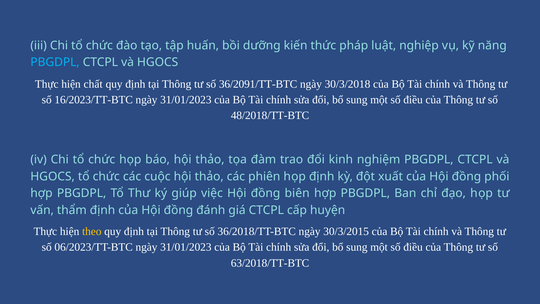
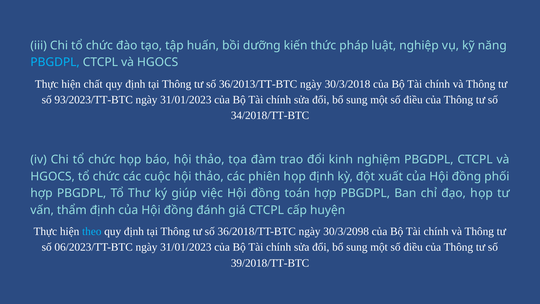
36/2091/TT-BTC: 36/2091/TT-BTC -> 36/2013/TT-BTC (258, 84)
16/2023/TT-BTC: 16/2023/TT-BTC -> 93/2023/TT-BTC (94, 100)
48/2018/TT-BTC: 48/2018/TT-BTC -> 34/2018/TT-BTC (270, 115)
biên: biên -> toán (297, 193)
theo colour: yellow -> light blue (92, 231)
30/3/2015: 30/3/2015 -> 30/3/2098 (346, 231)
63/2018/TT-BTC: 63/2018/TT-BTC -> 39/2018/TT-BTC (270, 263)
